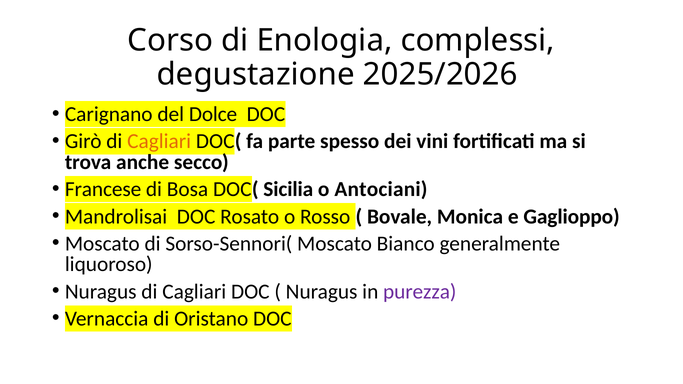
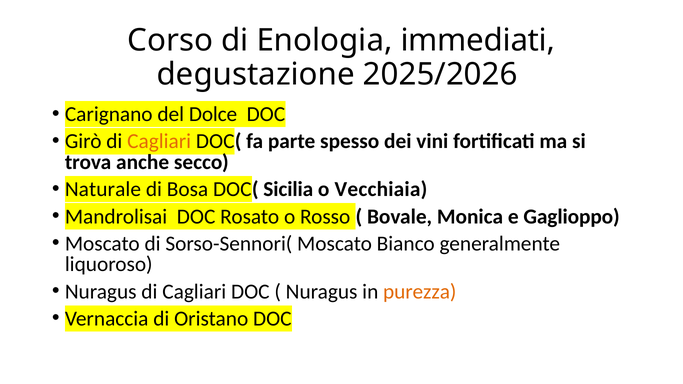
complessi: complessi -> immediati (478, 40)
Francese: Francese -> Naturale (103, 189)
Antociani: Antociani -> Vecchiaia (381, 189)
purezza colour: purple -> orange (420, 292)
